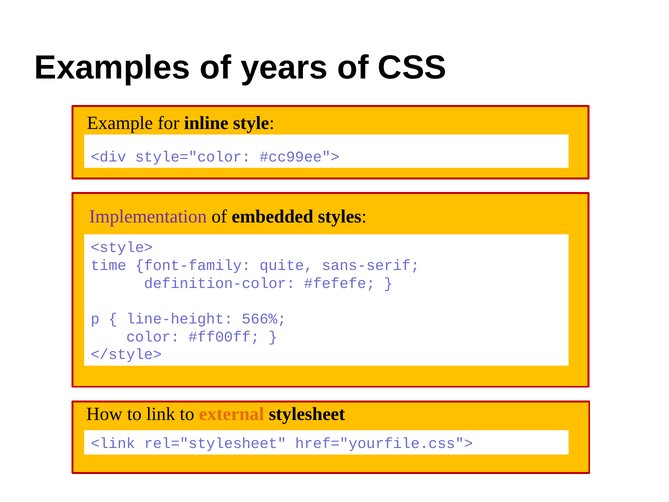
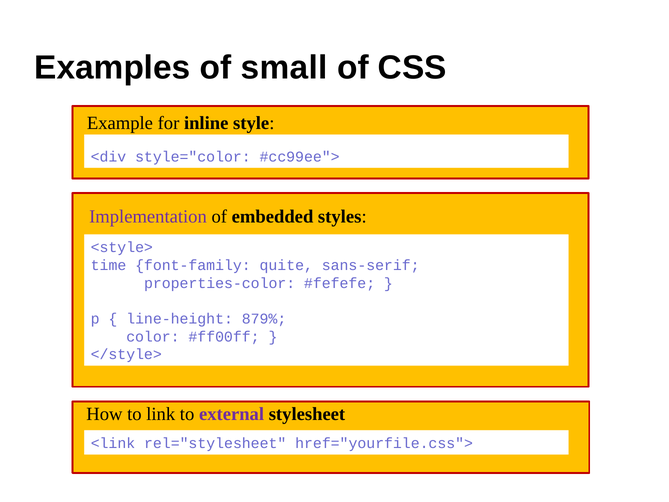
years: years -> small (284, 68)
definition-color: definition-color -> properties-color (220, 283)
566%: 566% -> 879% (264, 319)
external colour: orange -> purple (232, 414)
